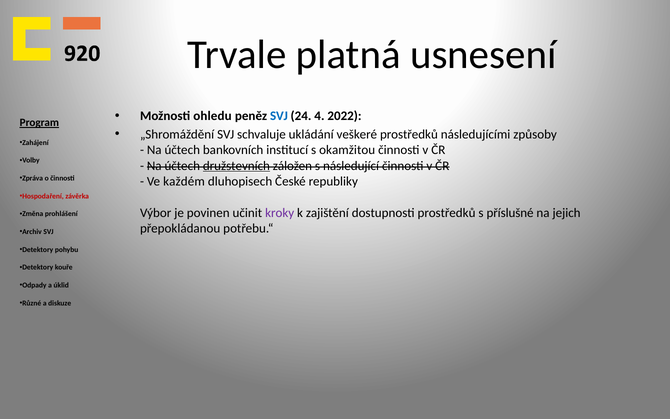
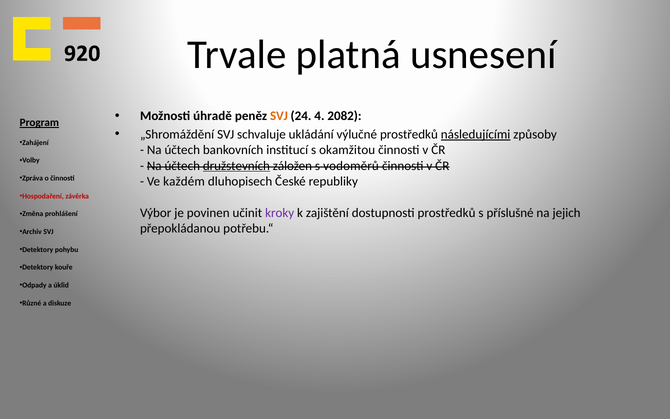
ohledu: ohledu -> úhradě (213, 116)
SVJ colour: blue -> orange (279, 116)
2022: 2022 -> 2082 (344, 116)
veškeré: veškeré -> výlučné (357, 134)
následujícími underline: none -> present (476, 134)
následující: následující -> vodoměrů (351, 166)
